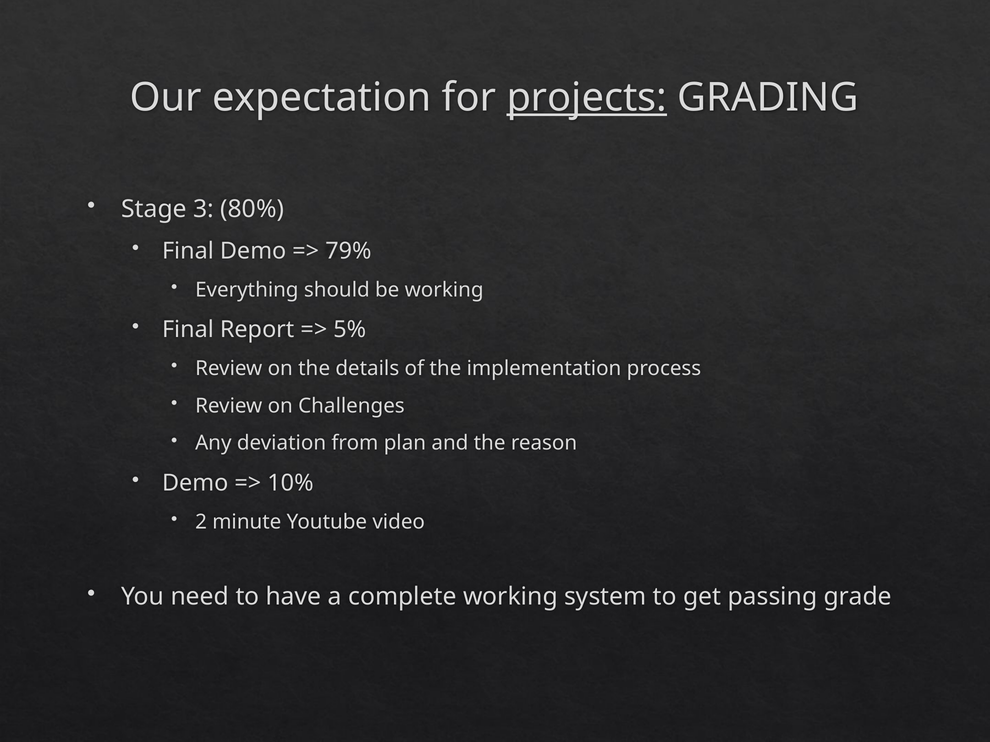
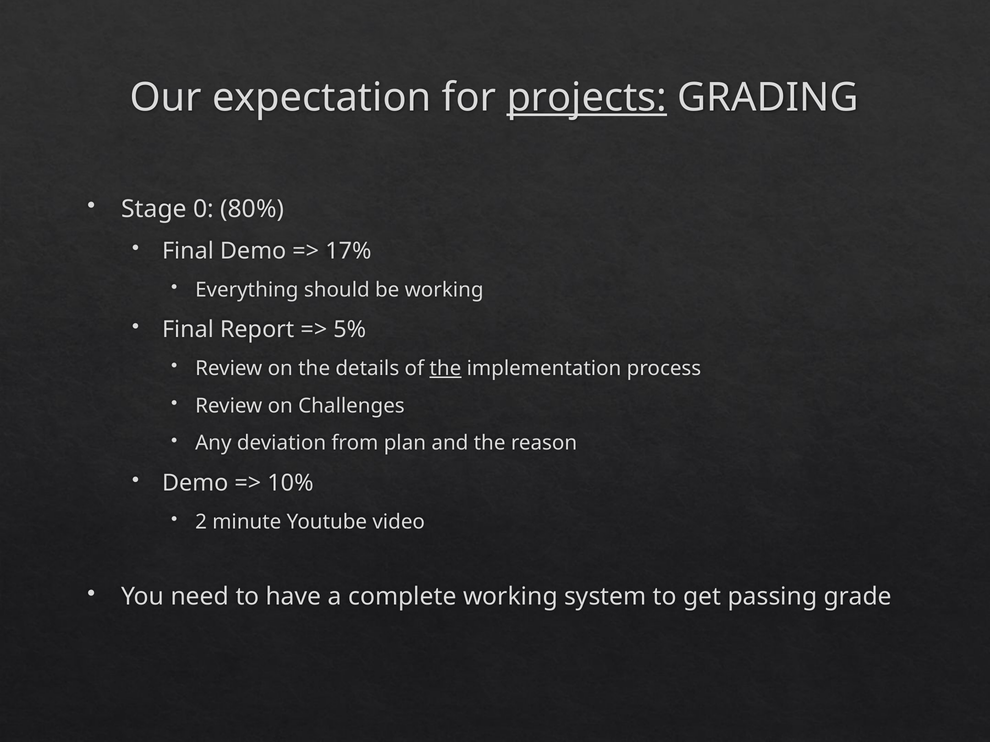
3: 3 -> 0 (204, 209)
79%: 79% -> 17% (348, 251)
the underline: none -> present (445, 369)
